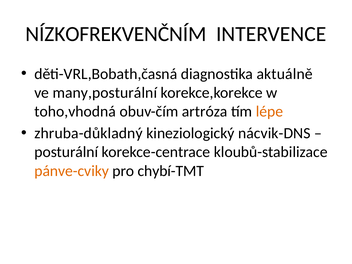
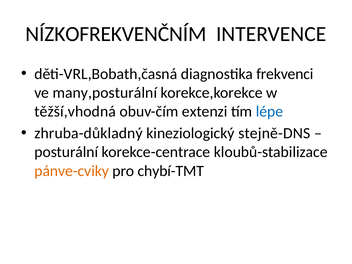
aktuálně: aktuálně -> frekvenci (285, 74)
toho,vhodná: toho,vhodná -> těžší,vhodná (75, 111)
artróza: artróza -> extenzi (205, 111)
lépe colour: orange -> blue (269, 111)
nácvik-DNS: nácvik-DNS -> stejně-DNS (274, 133)
